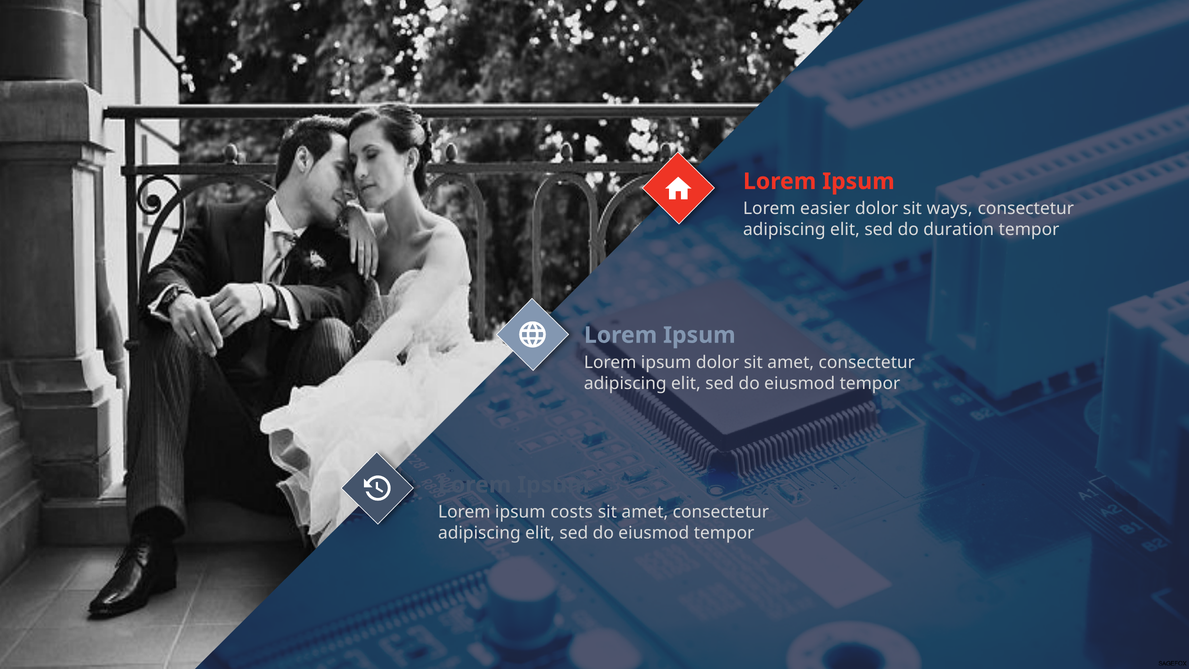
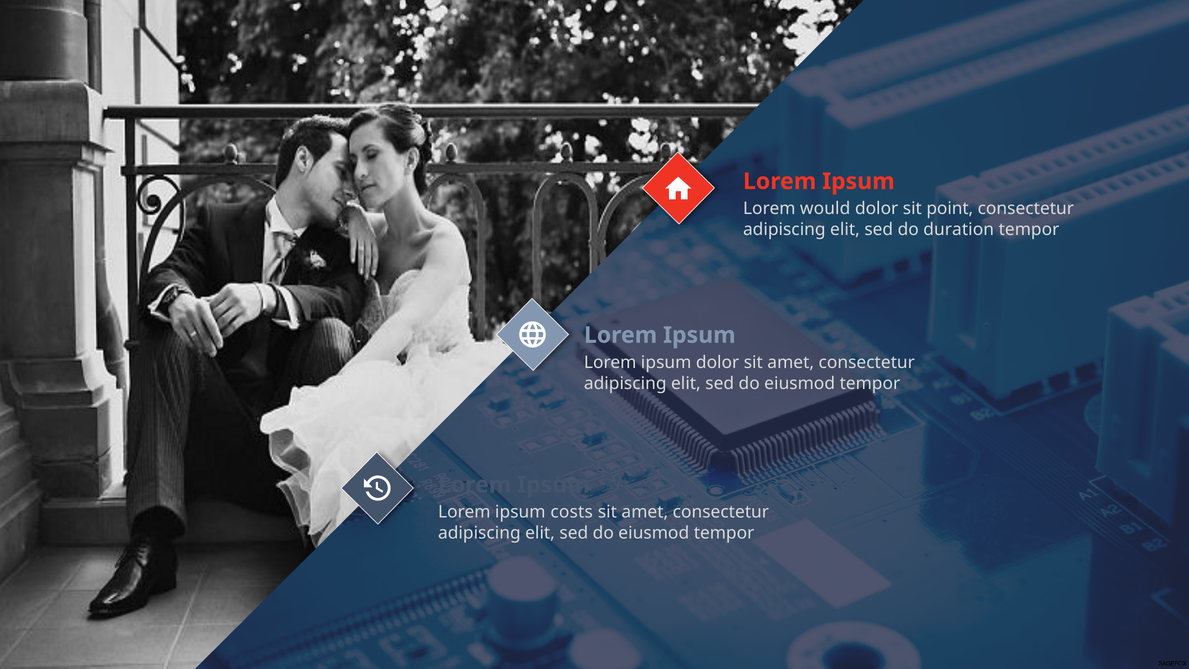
easier: easier -> would (825, 209)
ways: ways -> point (950, 209)
